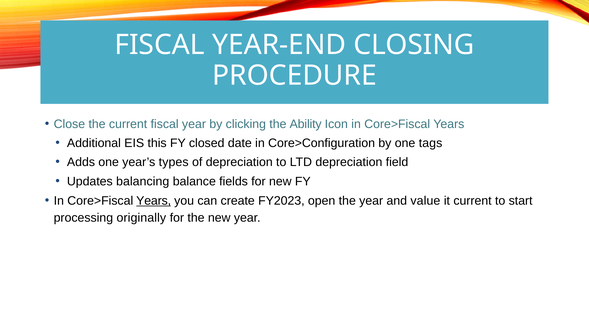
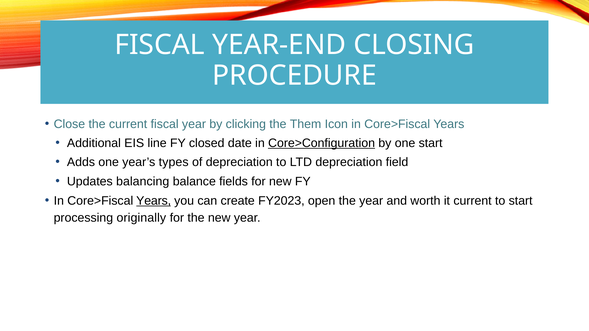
Ability: Ability -> Them (306, 124)
this: this -> line (157, 143)
Core>Configuration underline: none -> present (322, 143)
one tags: tags -> start (431, 143)
value: value -> worth (425, 201)
